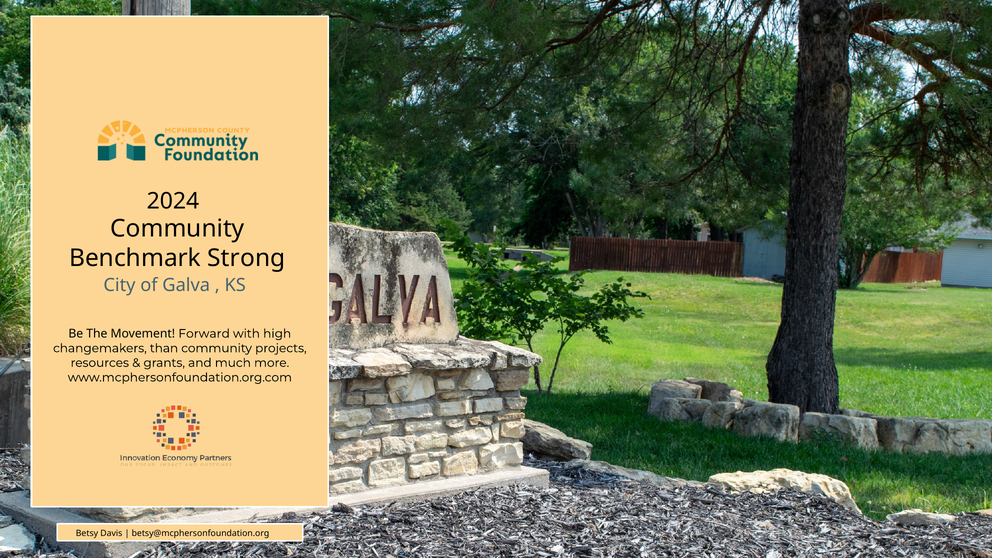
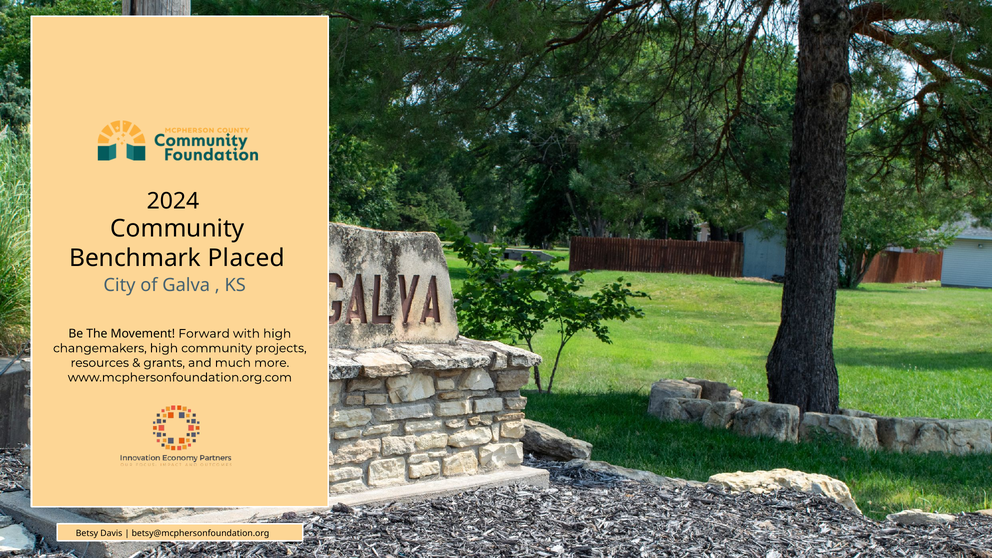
Strong: Strong -> Placed (246, 258)
changemakers than: than -> high (164, 348)
